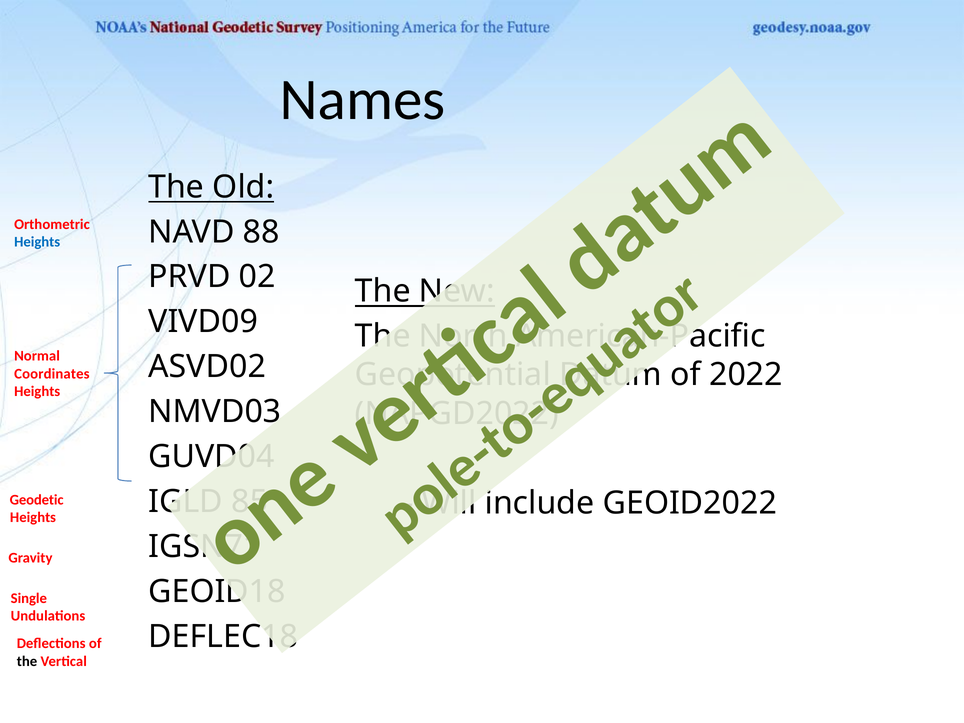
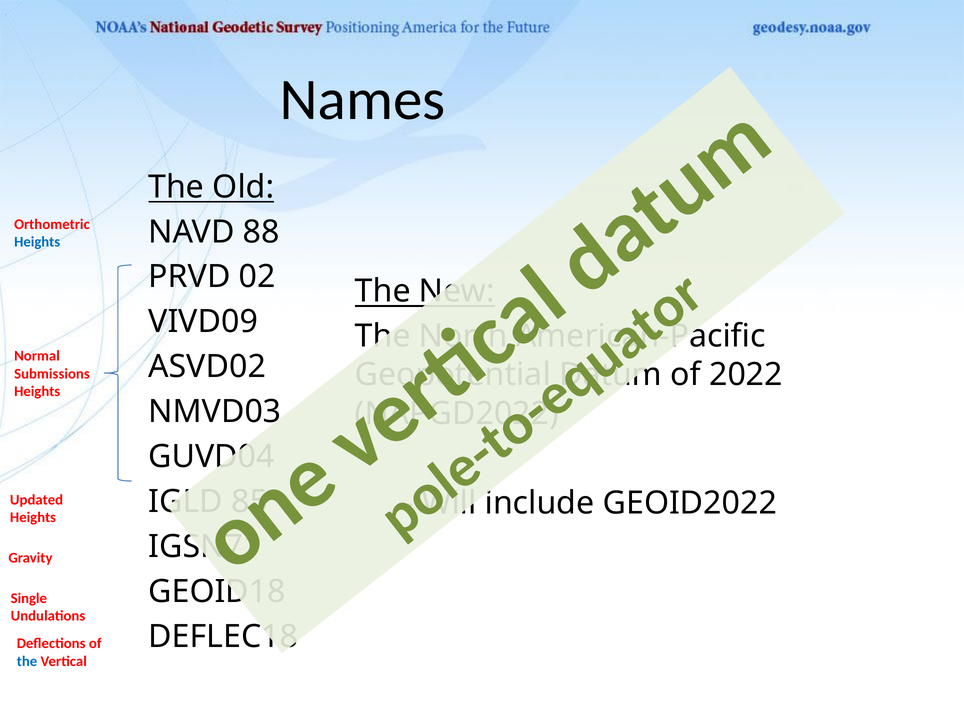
Coordinates: Coordinates -> Submissions (52, 374)
Geodetic: Geodetic -> Updated (37, 500)
the colour: black -> blue (27, 661)
